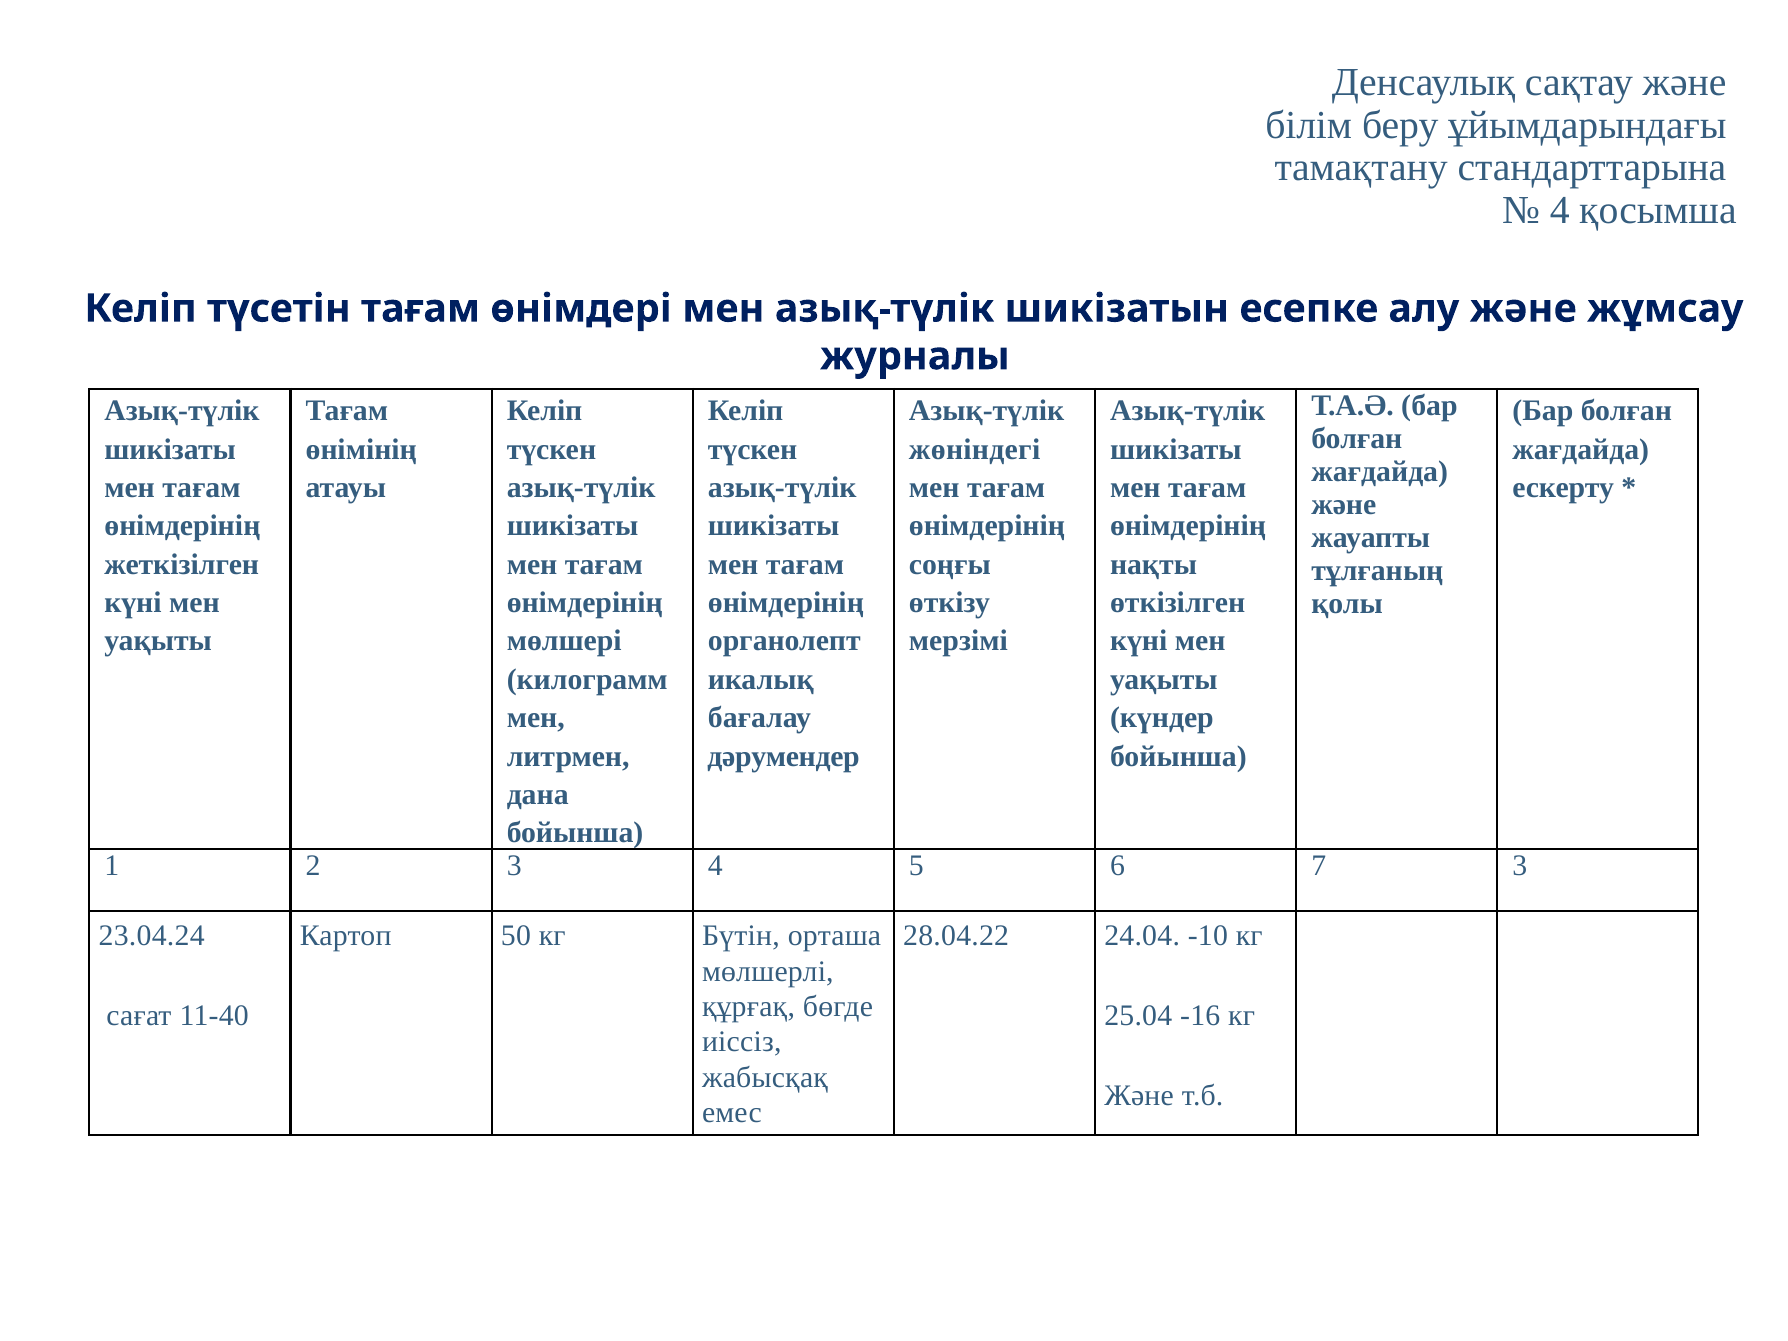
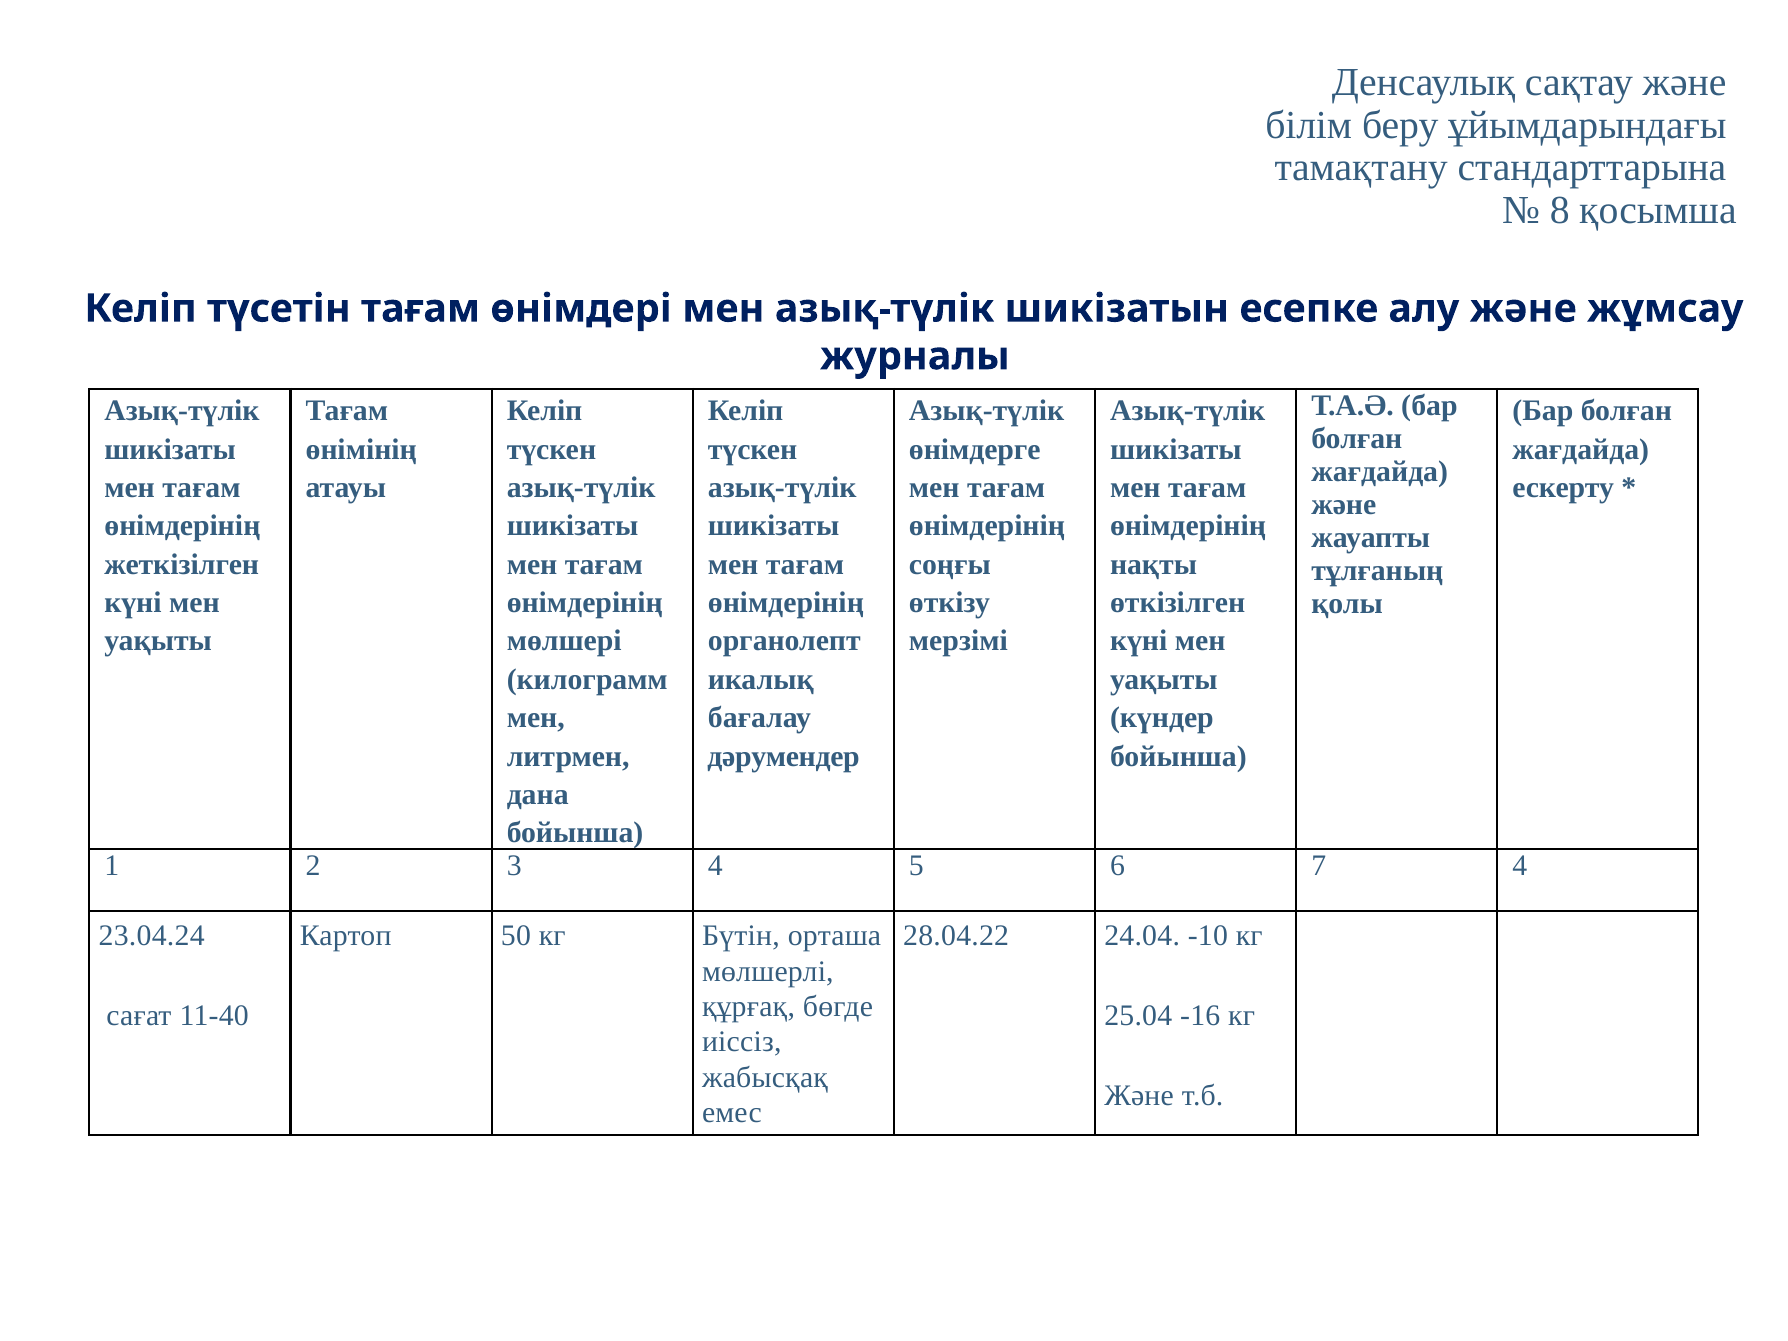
4: 4 -> 8 (1560, 211)
жөніндегі: жөніндегі -> өнімдерге (975, 449)
7 3: 3 -> 4 (1520, 866)
